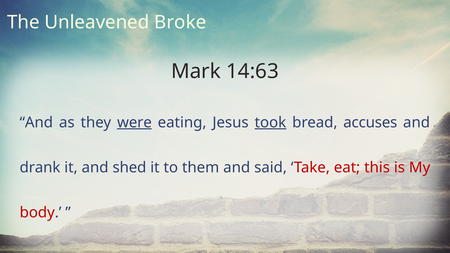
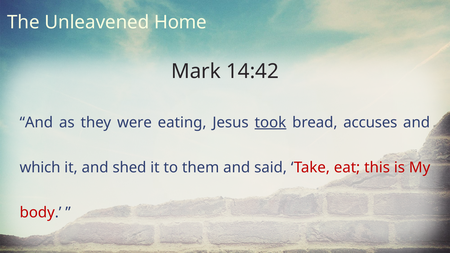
Broke: Broke -> Home (180, 22)
14:63: 14:63 -> 14:42 (252, 72)
were underline: present -> none (134, 122)
drank: drank -> which (40, 167)
